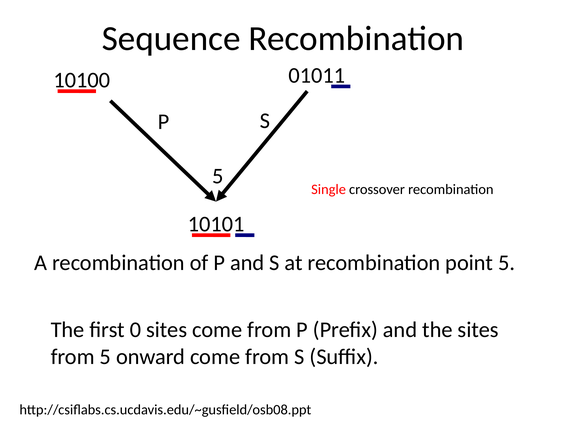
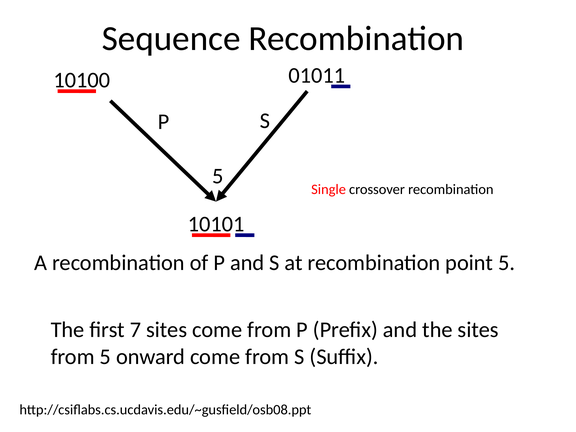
0: 0 -> 7 (135, 330)
